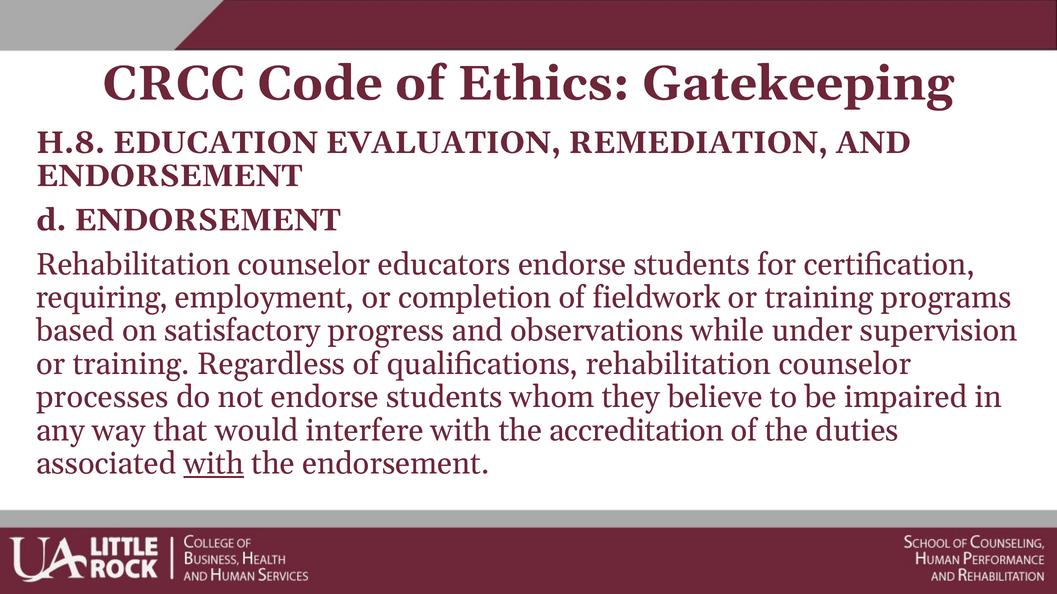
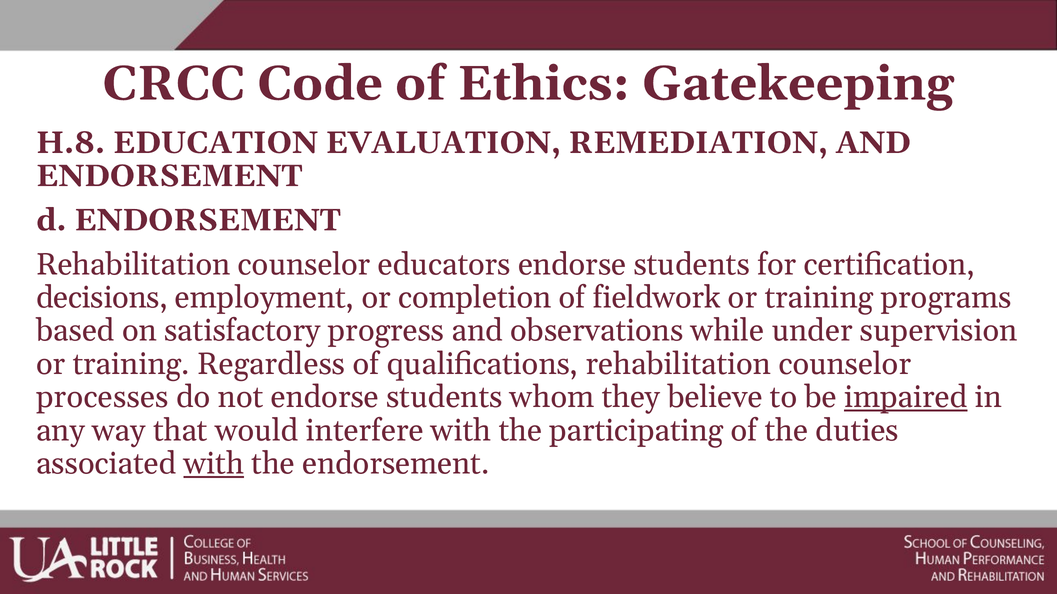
requiring: requiring -> decisions (102, 298)
impaired underline: none -> present (906, 398)
accreditation: accreditation -> participating (636, 431)
